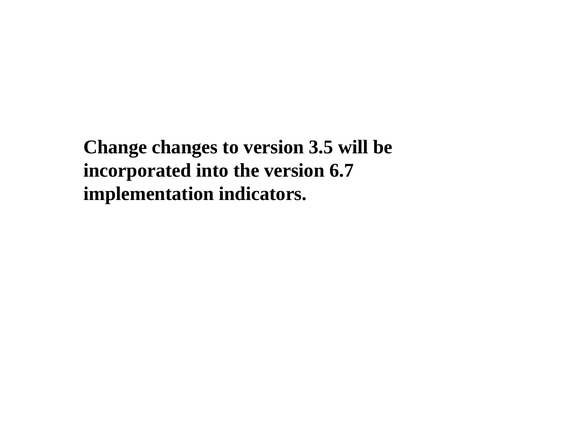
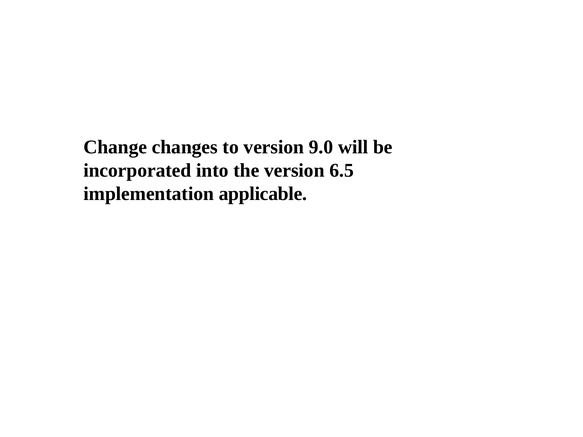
3.5: 3.5 -> 9.0 (321, 147)
6.7: 6.7 -> 6.5 (342, 170)
indicators: indicators -> applicable (263, 194)
